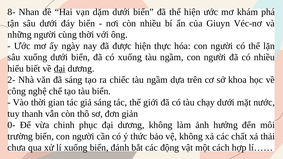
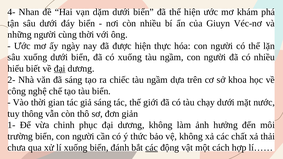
8-: 8- -> 4- (12, 12)
thanh: thanh -> thông (32, 114)
0-: 0- -> 1- (12, 125)
các underline: none -> present (152, 148)
